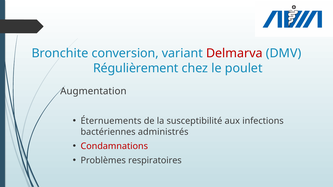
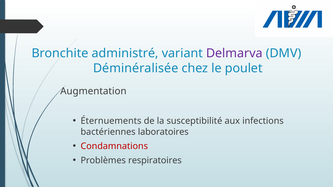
conversion: conversion -> administré (125, 53)
Delmarva colour: red -> purple (234, 53)
Régulièrement: Régulièrement -> Déminéralisée (136, 68)
administrés: administrés -> laboratoires (163, 132)
